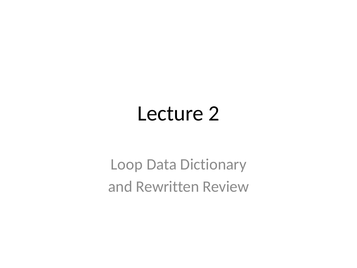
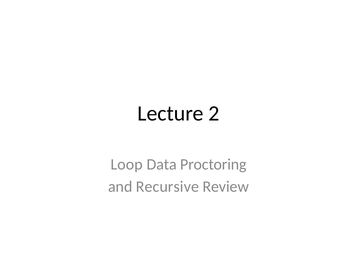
Dictionary: Dictionary -> Proctoring (213, 164)
Rewritten: Rewritten -> Recursive (167, 186)
